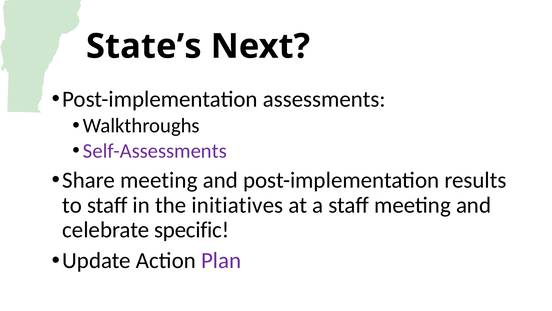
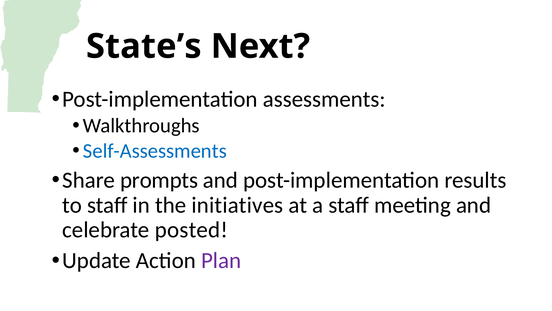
Self-Assessments colour: purple -> blue (155, 151)
Share meeting: meeting -> prompts (159, 180)
specific: specific -> posted (191, 230)
